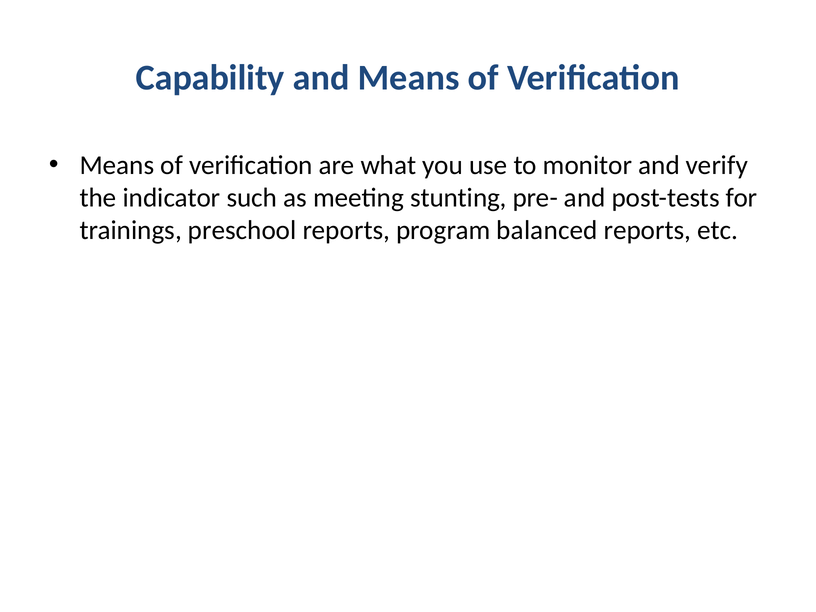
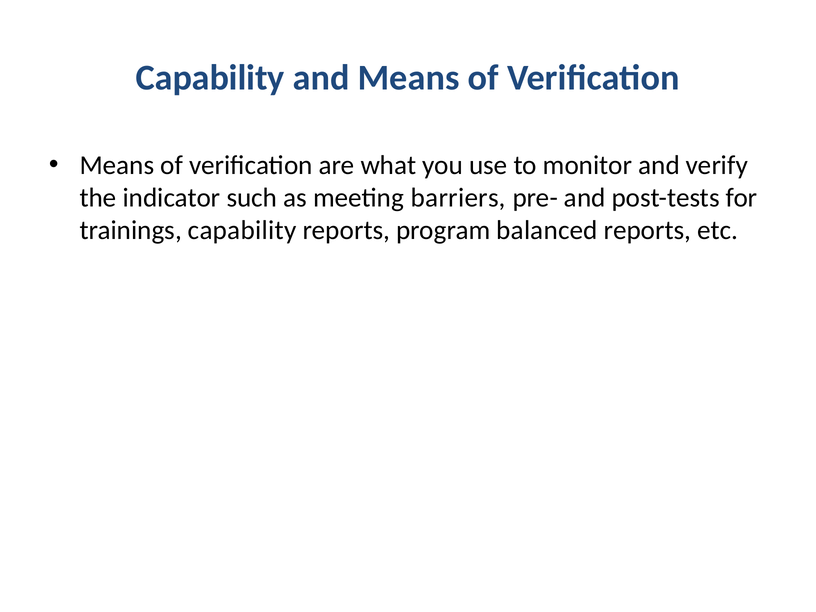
stunting: stunting -> barriers (458, 198)
trainings preschool: preschool -> capability (242, 230)
